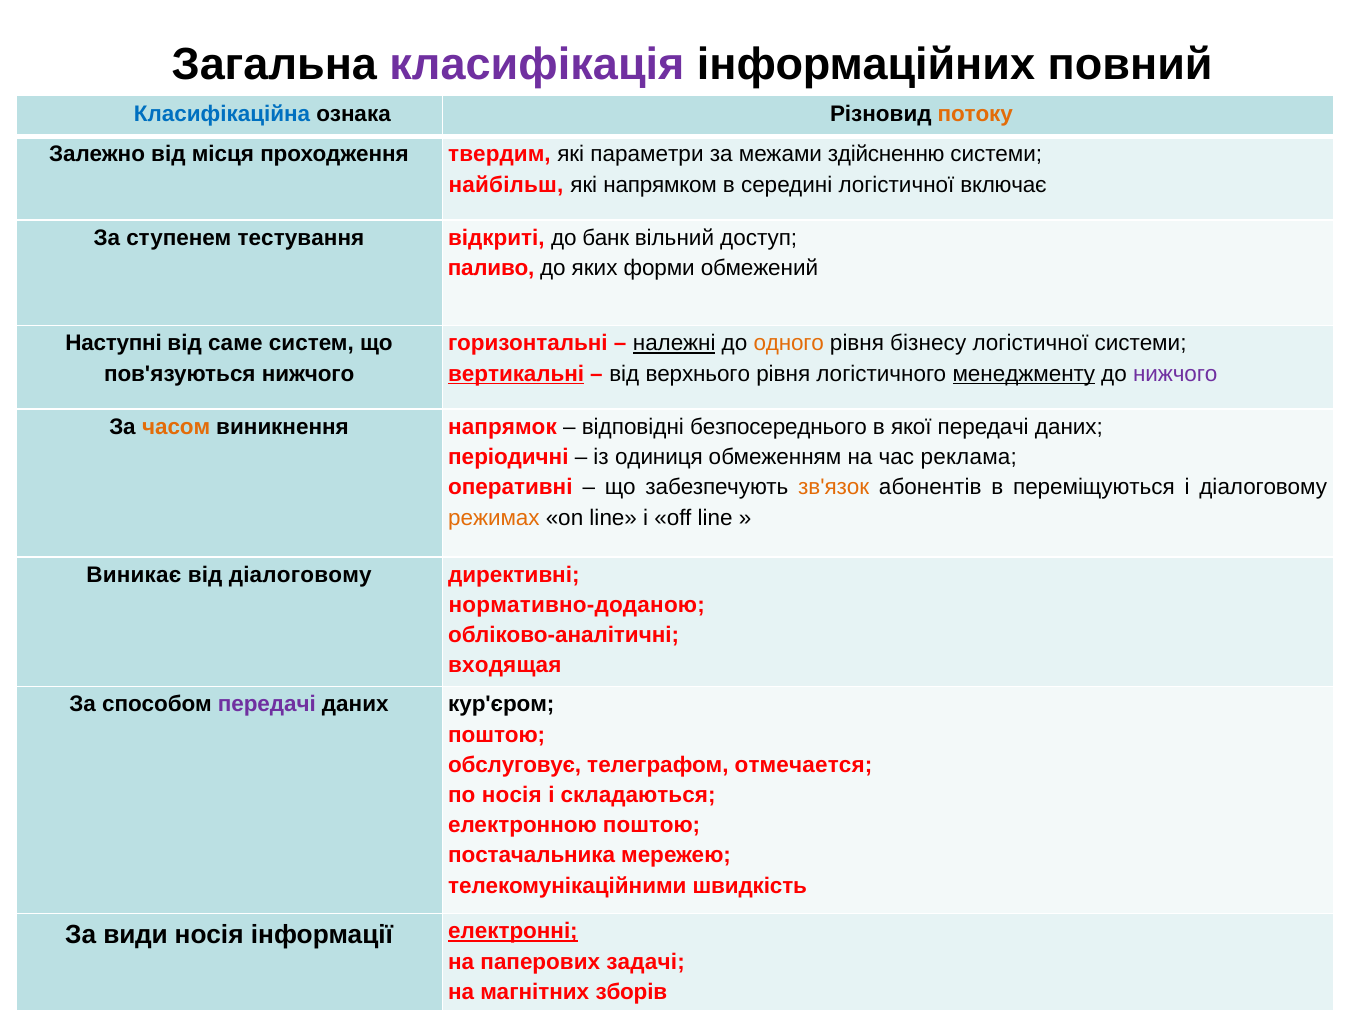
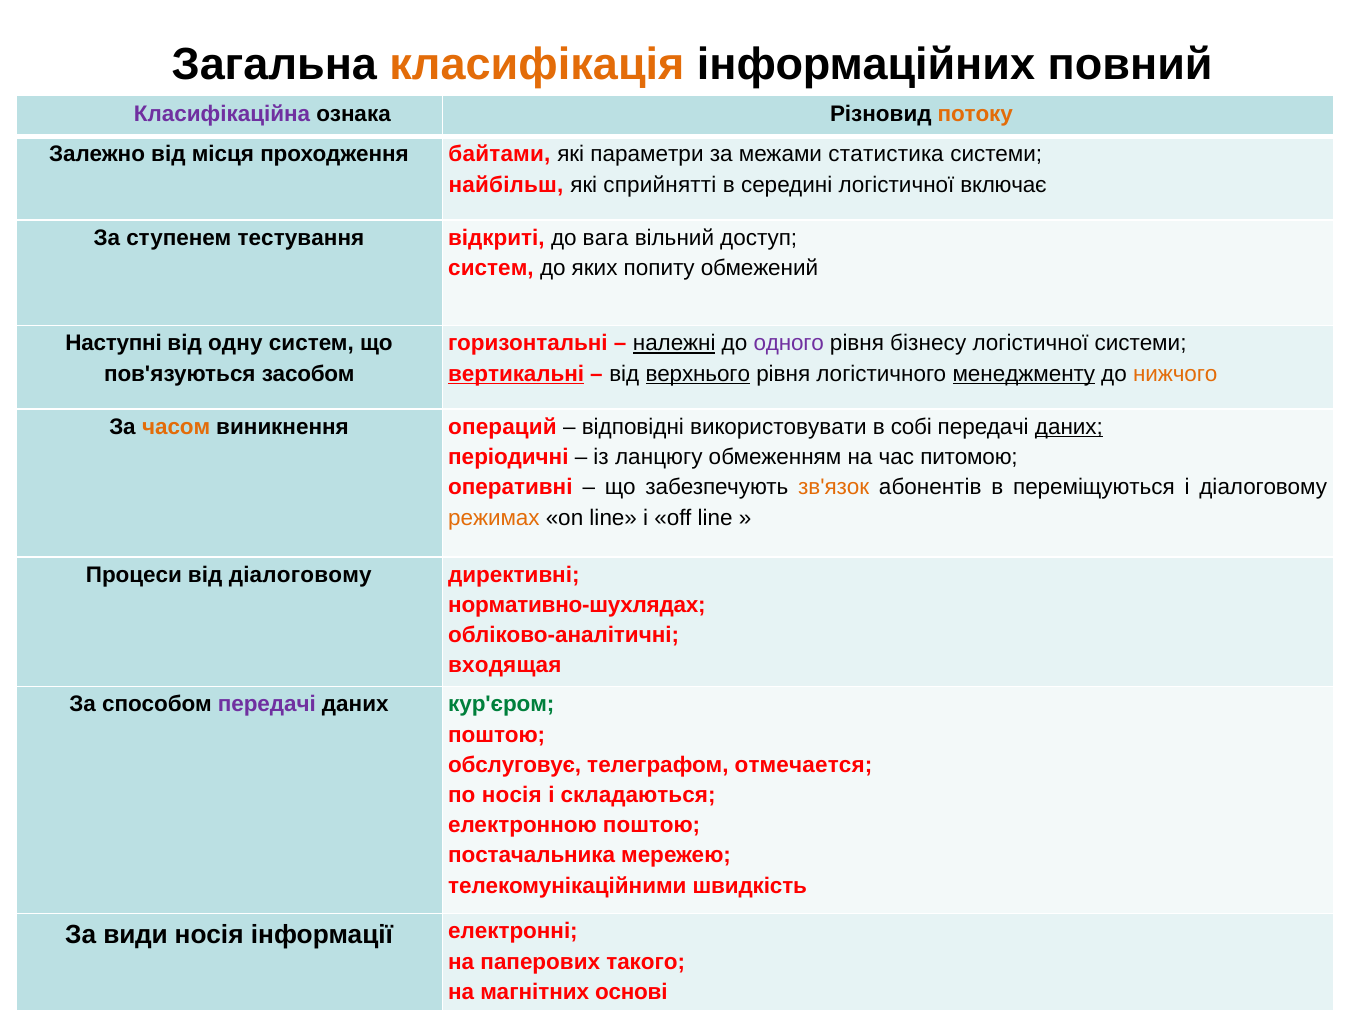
класифікація colour: purple -> orange (537, 65)
Класифікаційна colour: blue -> purple (222, 114)
твердим: твердим -> байтами (499, 154)
здійсненню: здійсненню -> статистика (886, 154)
напрямком: напрямком -> сприйнятті (660, 185)
банк: банк -> вага (606, 238)
паливо: паливо -> систем (491, 268)
форми: форми -> попиту (659, 268)
саме: саме -> одну (235, 343)
одного colour: orange -> purple (789, 343)
пов'язуються нижчого: нижчого -> засобом (308, 374)
верхнього underline: none -> present (698, 374)
нижчого colour: purple -> orange (1175, 374)
напрямок: напрямок -> операций (502, 427)
безпосереднього: безпосереднього -> використовувати (778, 427)
якої: якої -> собі (911, 427)
даних underline: none -> present (1069, 427)
одиниця: одиниця -> ланцюгу (659, 457)
реклама: реклама -> питомою (969, 457)
Виникає: Виникає -> Процеси (134, 575)
нормативно-доданою: нормативно-доданою -> нормативно-шухлядах (577, 605)
кур'єром colour: black -> green (501, 704)
електронні underline: present -> none (513, 931)
задачі: задачі -> такого (646, 961)
зборів: зборів -> основі (631, 991)
